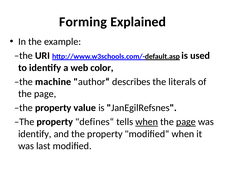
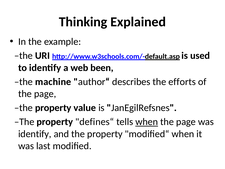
Forming: Forming -> Thinking (83, 22)
color: color -> been (102, 68)
literals: literals -> efforts (182, 82)
page underline: present -> none (186, 122)
